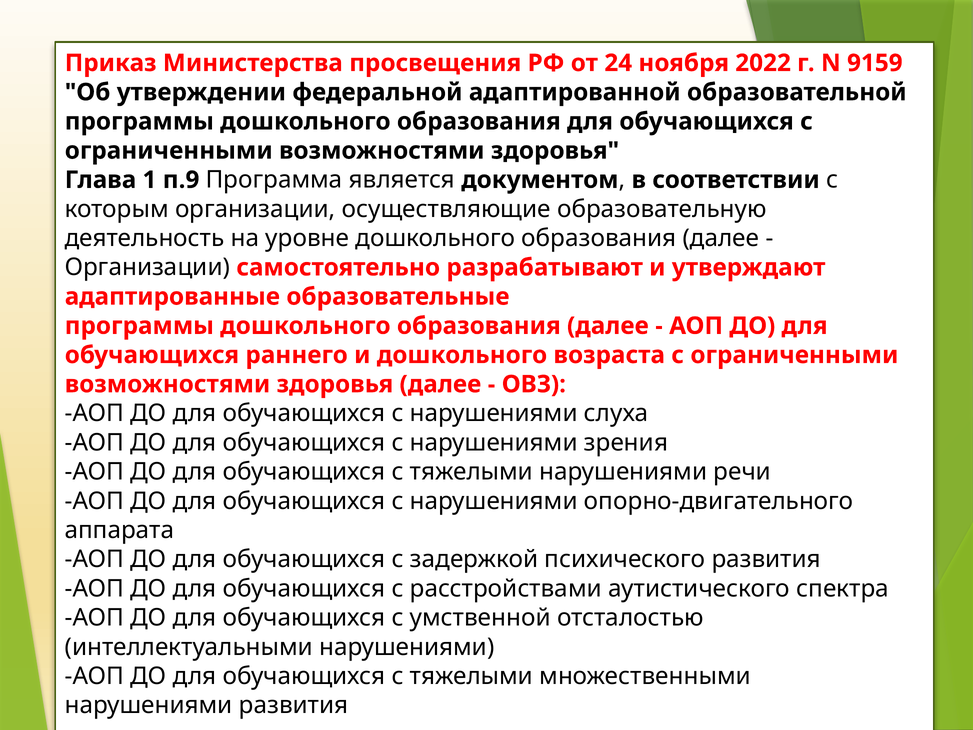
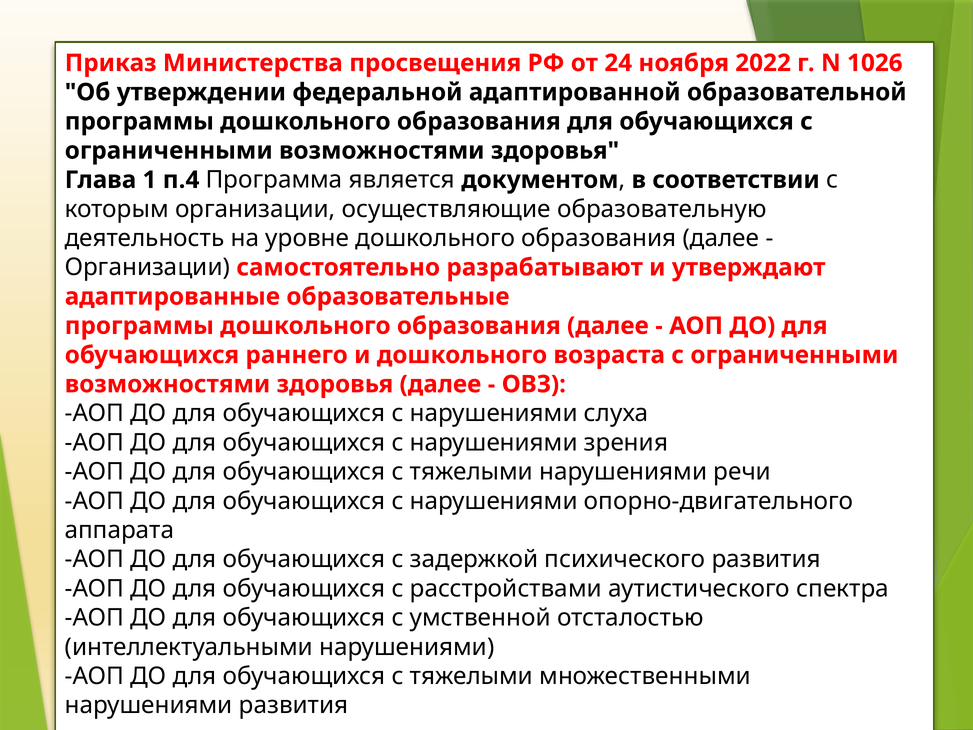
9159: 9159 -> 1026 (875, 63)
п.9: п.9 -> п.4 (181, 180)
